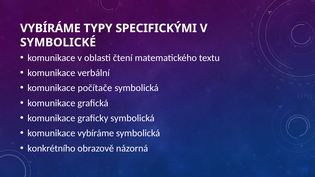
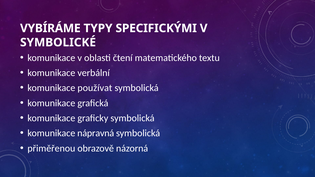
počítače: počítače -> používat (95, 88)
komunikace vybíráme: vybíráme -> nápravná (96, 133)
konkrétního: konkrétního -> přiměřenou (51, 148)
